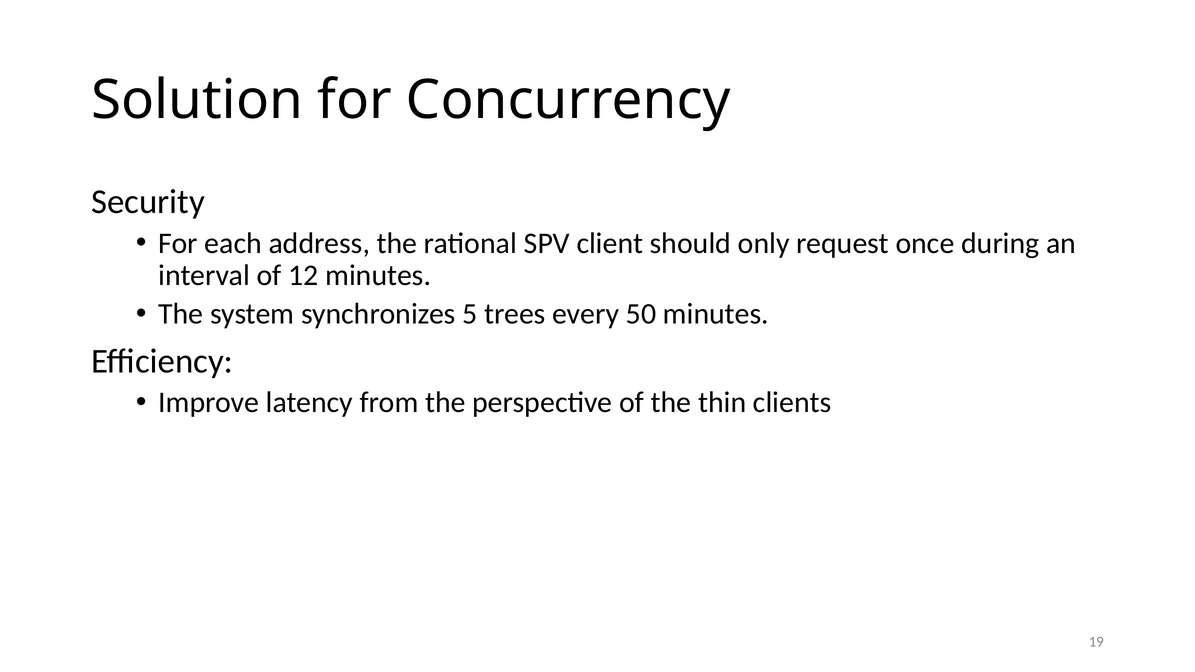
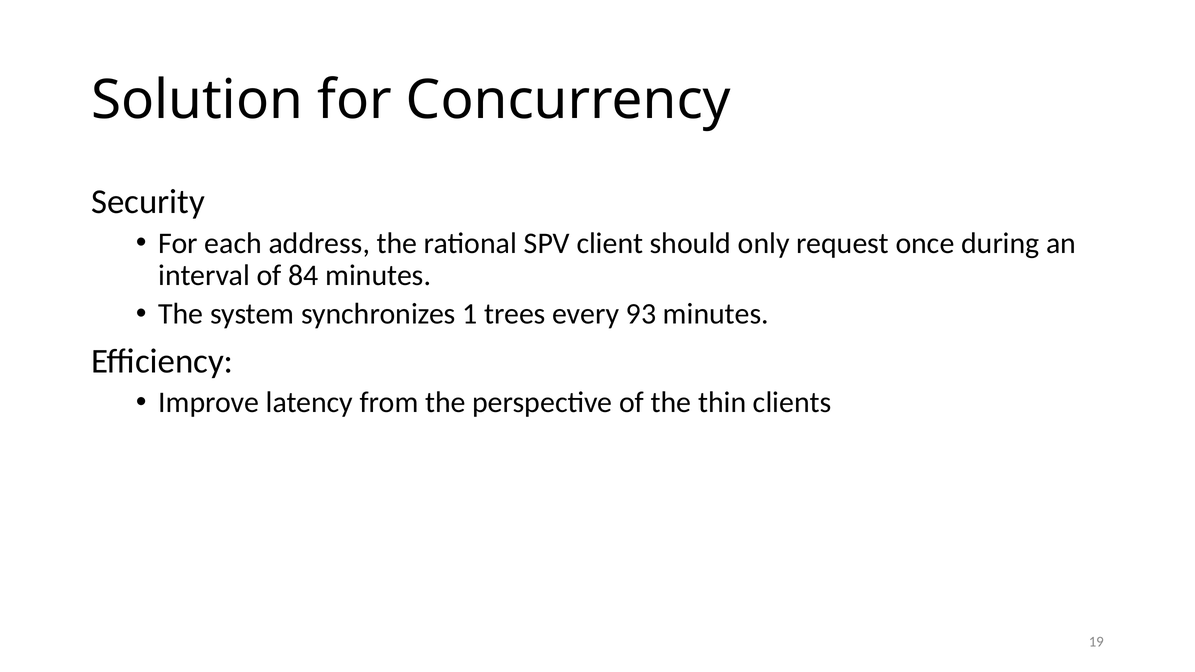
12: 12 -> 84 (303, 275)
5: 5 -> 1 (470, 314)
50: 50 -> 93 (641, 314)
